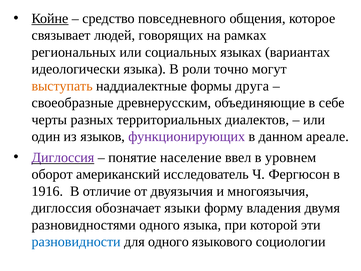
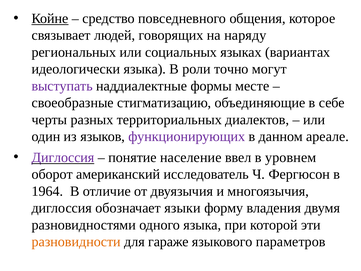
рамках: рамках -> наряду (245, 35)
выступать colour: orange -> purple (62, 86)
друга: друга -> месте (252, 86)
древнерусским: древнерусским -> стигматизацию (164, 103)
1916: 1916 -> 1964 (47, 191)
разновидности colour: blue -> orange (76, 242)
для одного: одного -> гараже (168, 242)
социологии: социологии -> параметров (291, 242)
